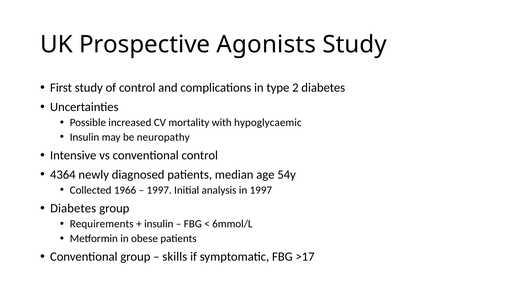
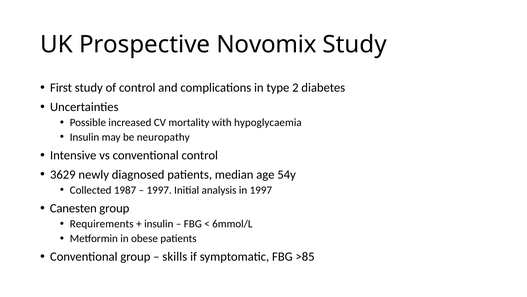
Agonists: Agonists -> Novomix (267, 44)
hypoglycaemic: hypoglycaemic -> hypoglycaemia (268, 122)
4364: 4364 -> 3629 (63, 174)
1966: 1966 -> 1987 (125, 190)
Diabetes: Diabetes -> Canesten (73, 208)
>17: >17 -> >85 (305, 256)
